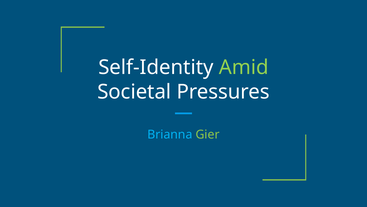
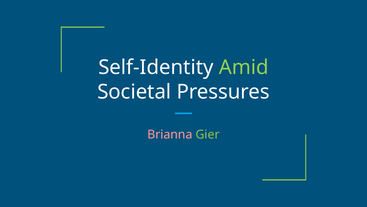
Brianna colour: light blue -> pink (170, 134)
